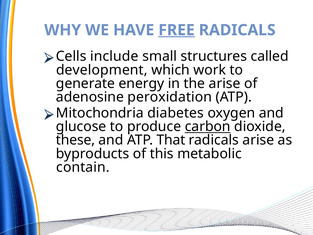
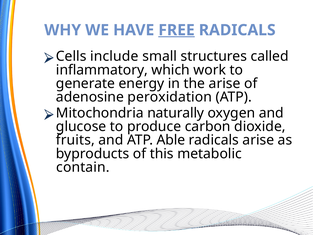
development: development -> inflammatory (102, 70)
diabetes: diabetes -> naturally (176, 113)
carbon underline: present -> none (208, 126)
these: these -> fruits (75, 140)
That: That -> Able (171, 140)
